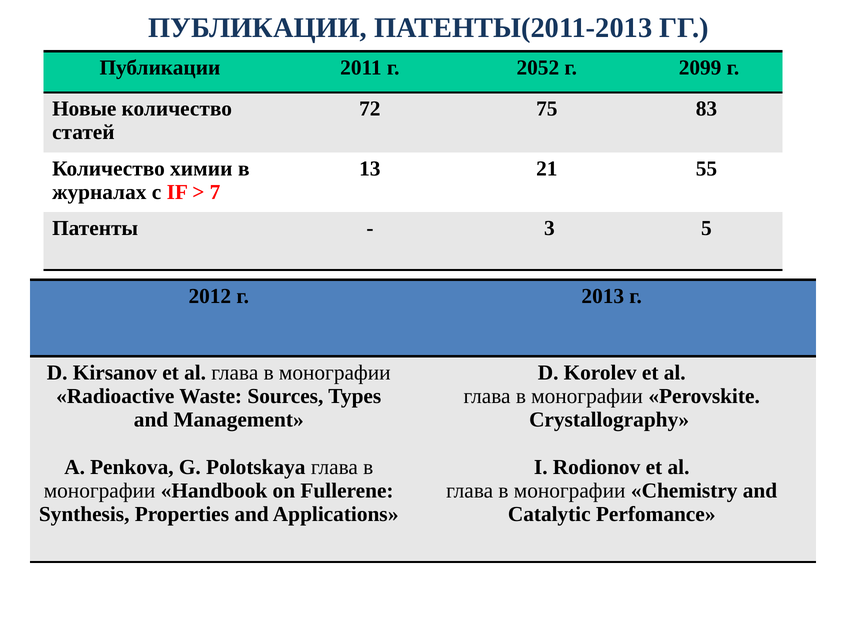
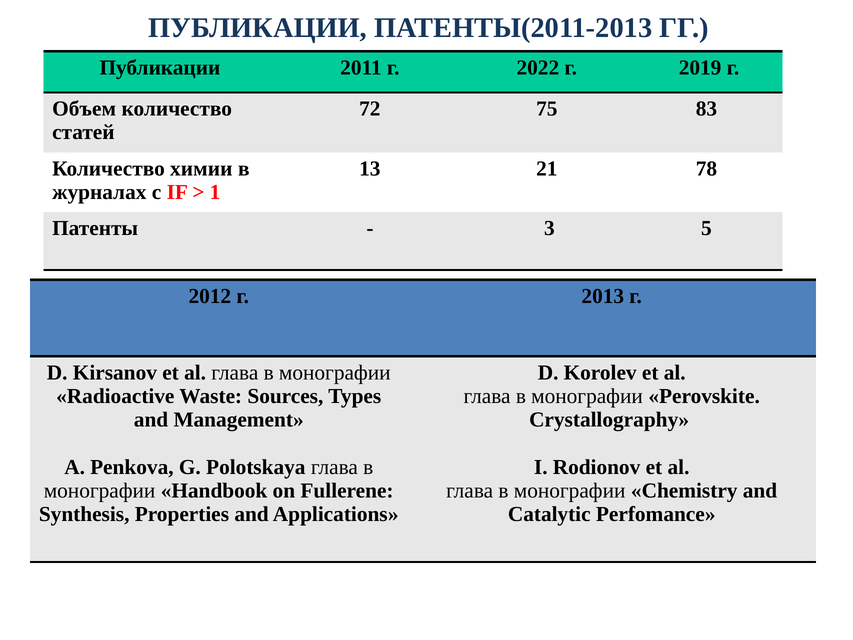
2052: 2052 -> 2022 (538, 67)
2099: 2099 -> 2019 (700, 67)
Новые: Новые -> Объем (84, 109)
55: 55 -> 78 (706, 168)
7: 7 -> 1 (215, 192)
